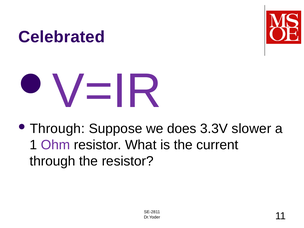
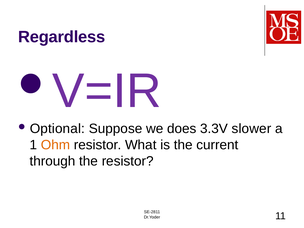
Celebrated: Celebrated -> Regardless (62, 37)
Through: Through -> Optional (57, 129)
Ohm colour: purple -> orange (56, 145)
